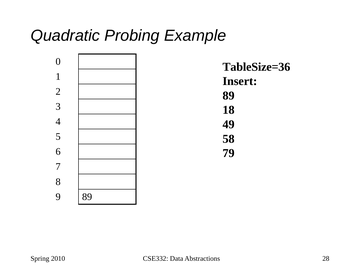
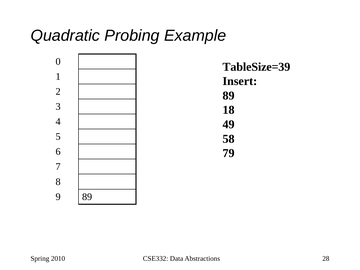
TableSize=36: TableSize=36 -> TableSize=39 (256, 67)
